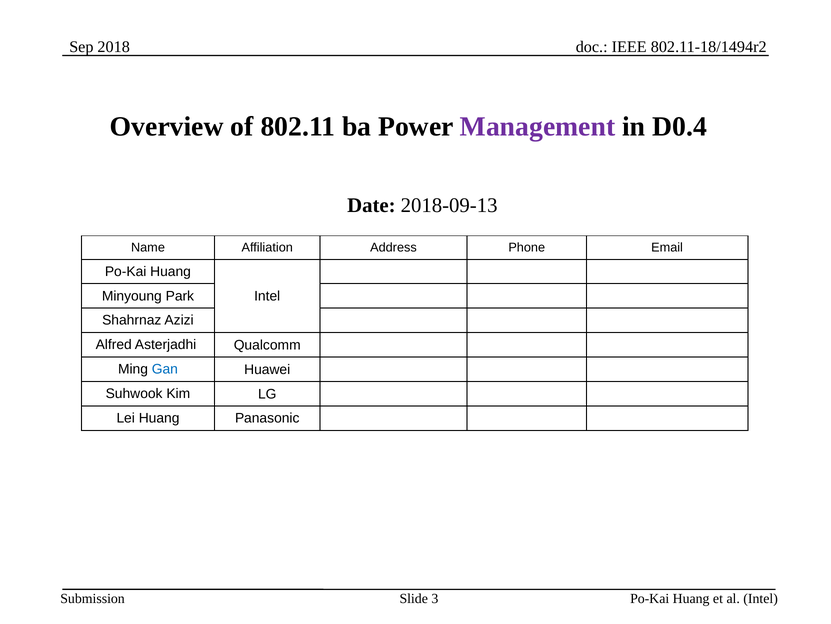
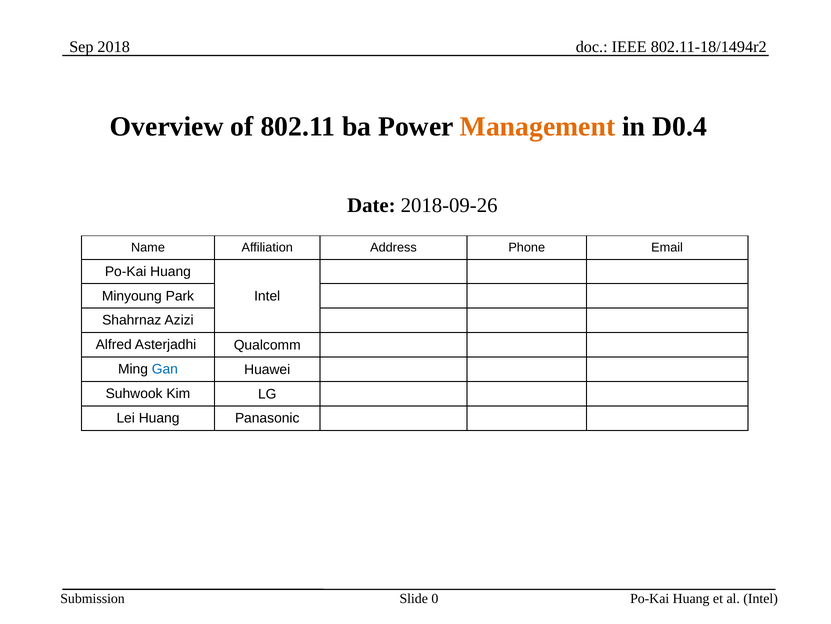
Management colour: purple -> orange (538, 127)
2018-09-13: 2018-09-13 -> 2018-09-26 (449, 205)
3: 3 -> 0 (435, 598)
